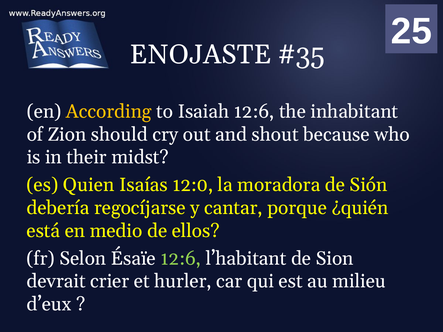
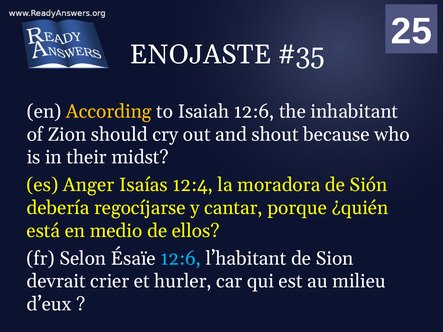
Quien: Quien -> Anger (89, 185)
12:0: 12:0 -> 12:4 (193, 185)
12:6 colour: light green -> light blue (181, 259)
